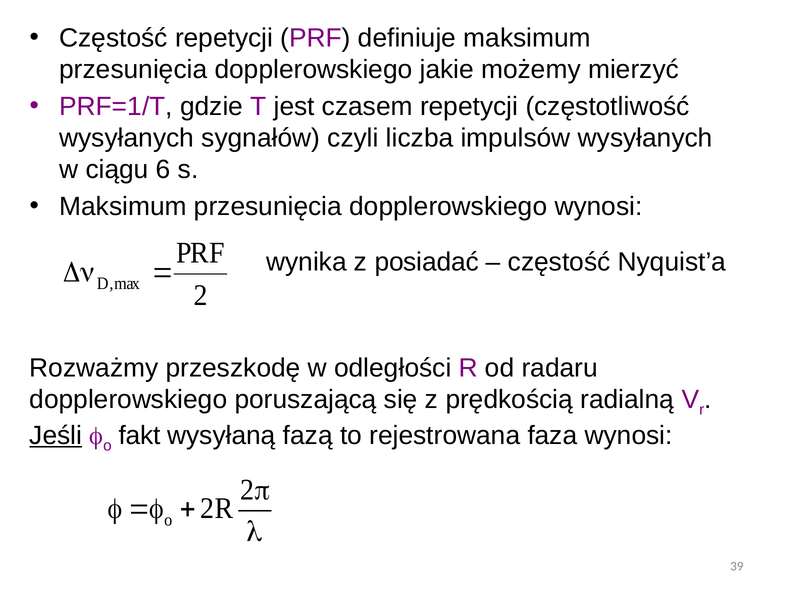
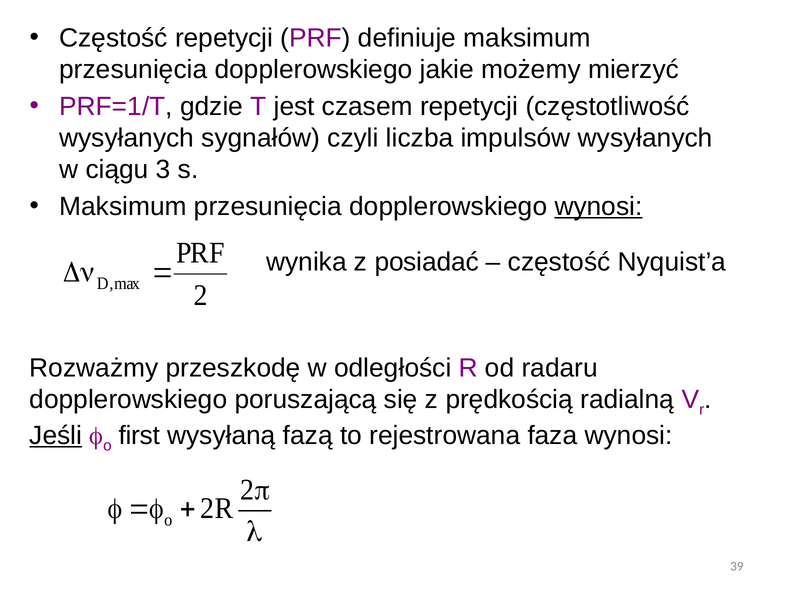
6: 6 -> 3 (163, 170)
wynosi underline: none -> present (598, 207)
fakt: fakt -> first (140, 436)
